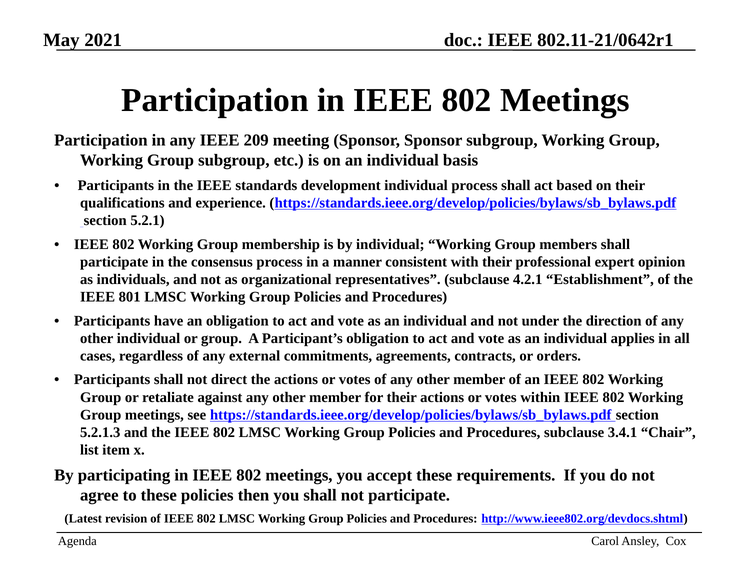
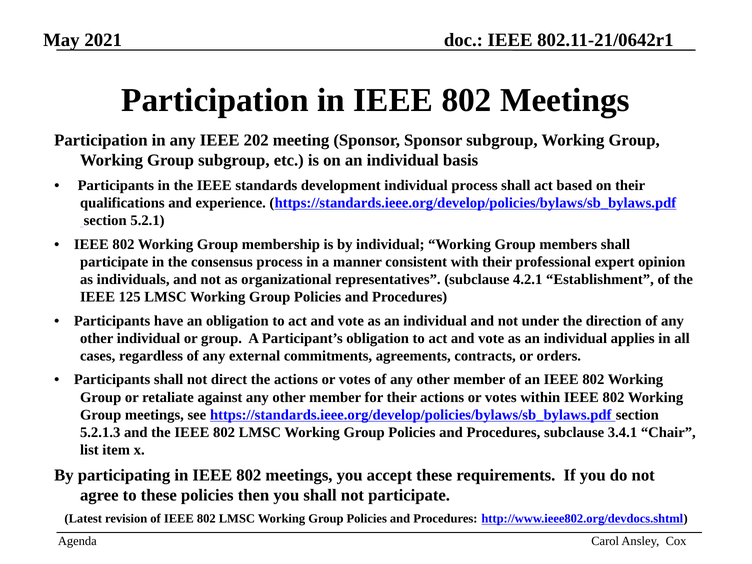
209: 209 -> 202 (256, 140)
801: 801 -> 125 (130, 297)
